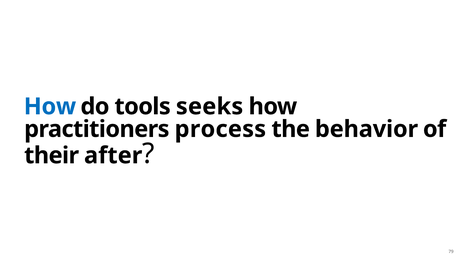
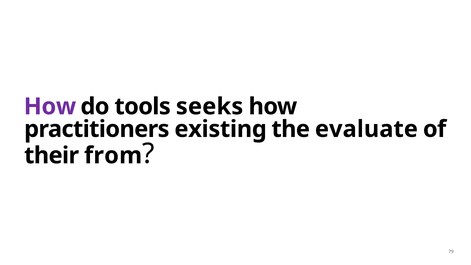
How colour: blue -> purple (50, 107)
process: process -> existing (221, 129)
behavior: behavior -> evaluate (366, 129)
after: after -> from (113, 155)
